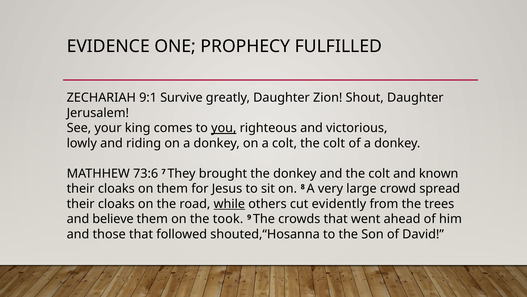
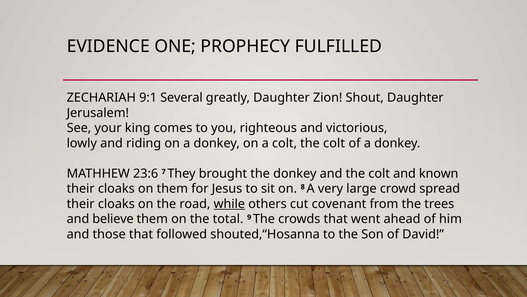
Survive: Survive -> Several (181, 98)
you underline: present -> none (224, 128)
73:6: 73:6 -> 23:6 (146, 173)
evidently: evidently -> covenant (339, 204)
took: took -> total (228, 219)
